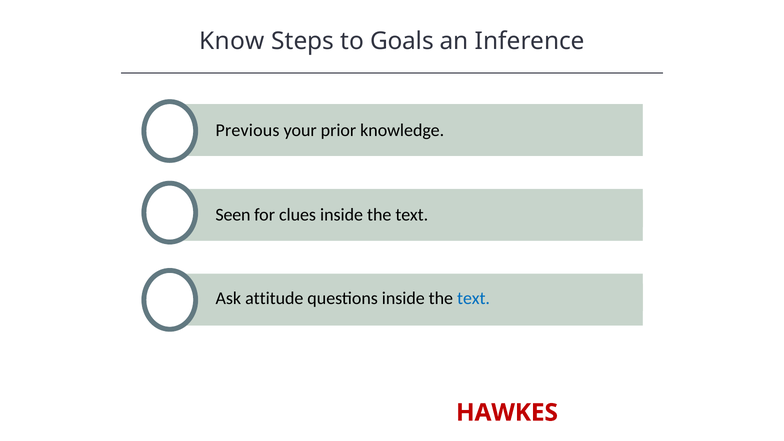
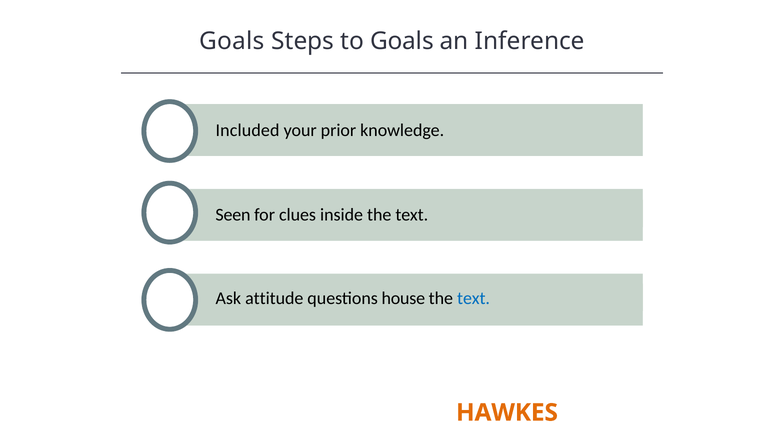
Know: Know -> Goals (232, 41)
Previous: Previous -> Included (248, 131)
questions inside: inside -> house (403, 299)
HAWKES colour: red -> orange (507, 413)
